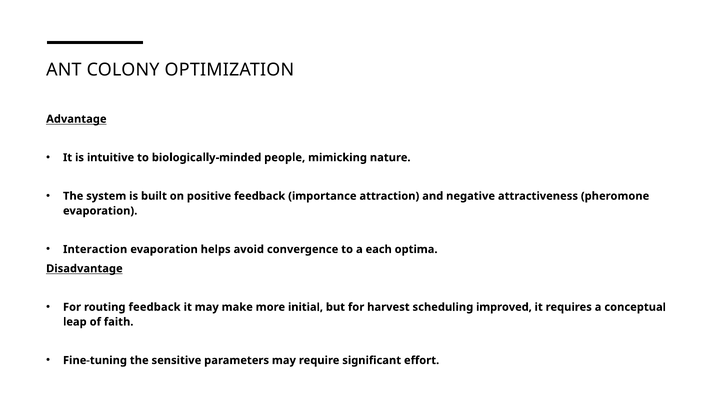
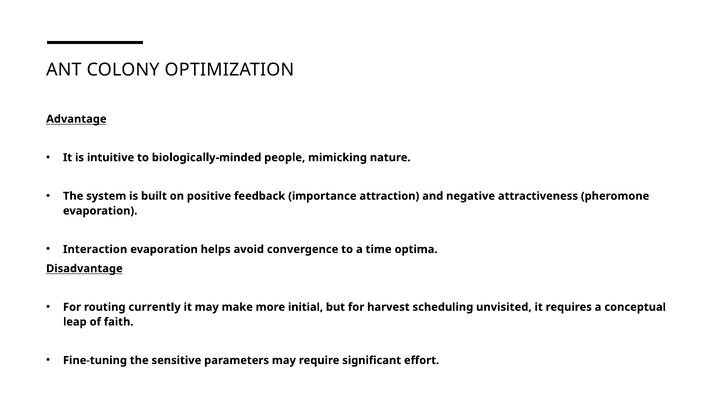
each: each -> time (379, 249)
routing feedback: feedback -> currently (155, 307)
improved: improved -> unvisited (504, 307)
